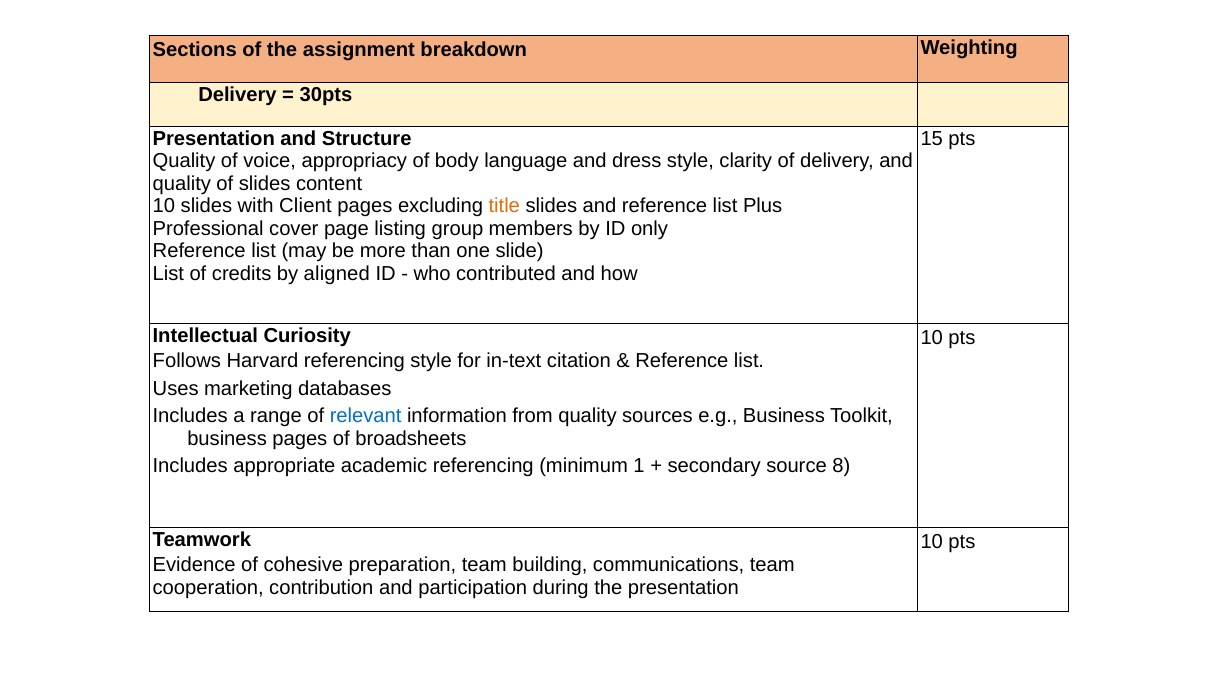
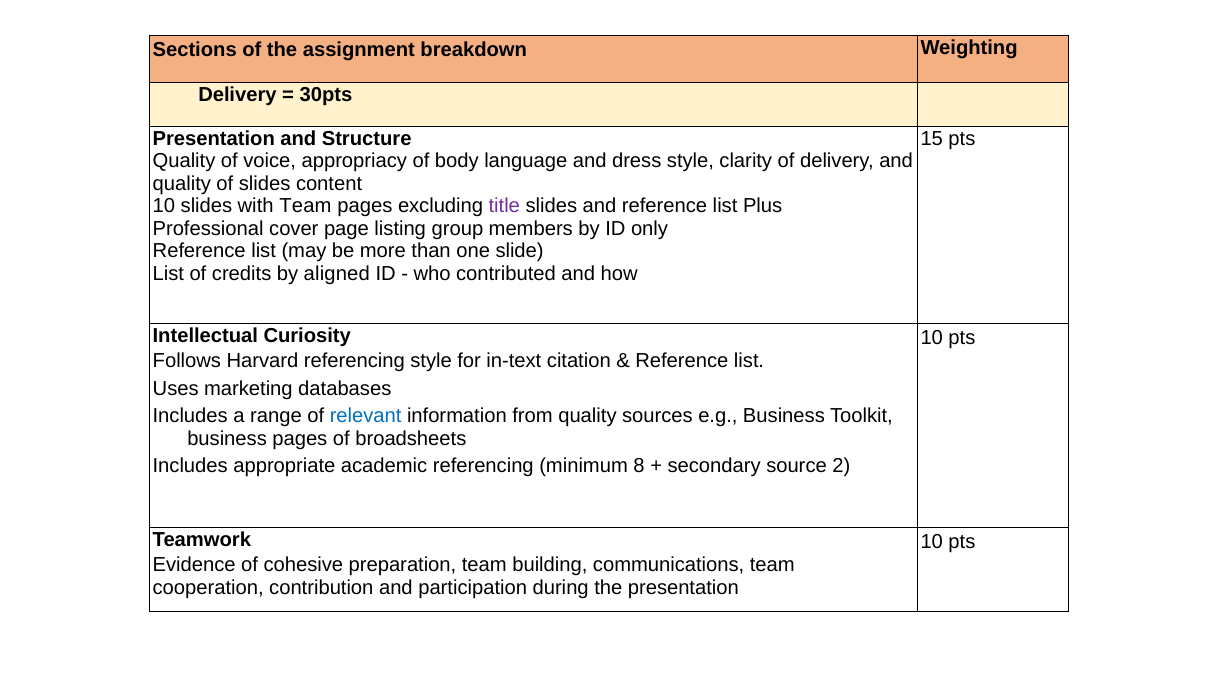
with Client: Client -> Team (305, 206)
title colour: orange -> purple (504, 206)
1: 1 -> 8 (639, 466)
8: 8 -> 2 (841, 466)
